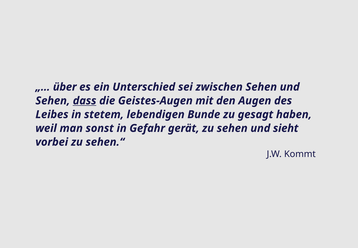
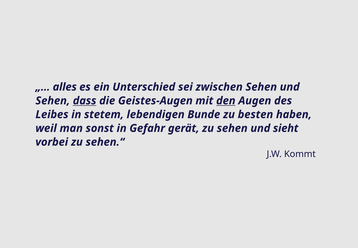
über: über -> alles (65, 87)
den underline: none -> present (226, 101)
gesagt: gesagt -> besten (255, 114)
